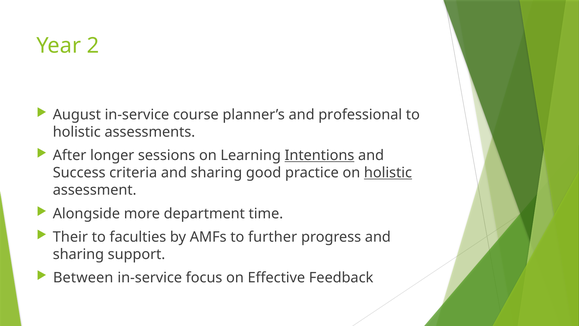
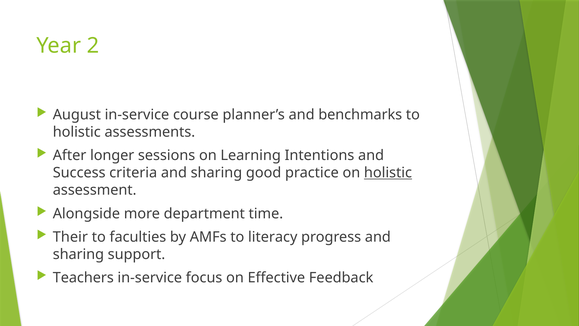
professional: professional -> benchmarks (360, 114)
Intentions underline: present -> none (319, 155)
further: further -> literacy (273, 237)
Between: Between -> Teachers (83, 278)
